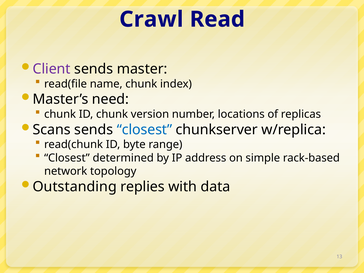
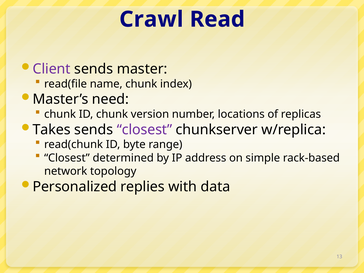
Scans: Scans -> Takes (52, 130)
closest colour: blue -> purple (144, 130)
Outstanding: Outstanding -> Personalized (75, 187)
